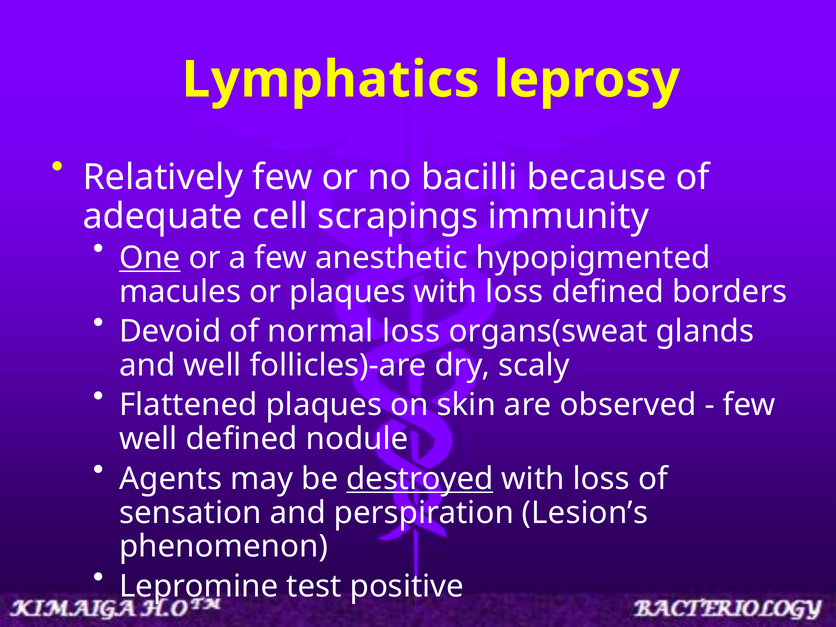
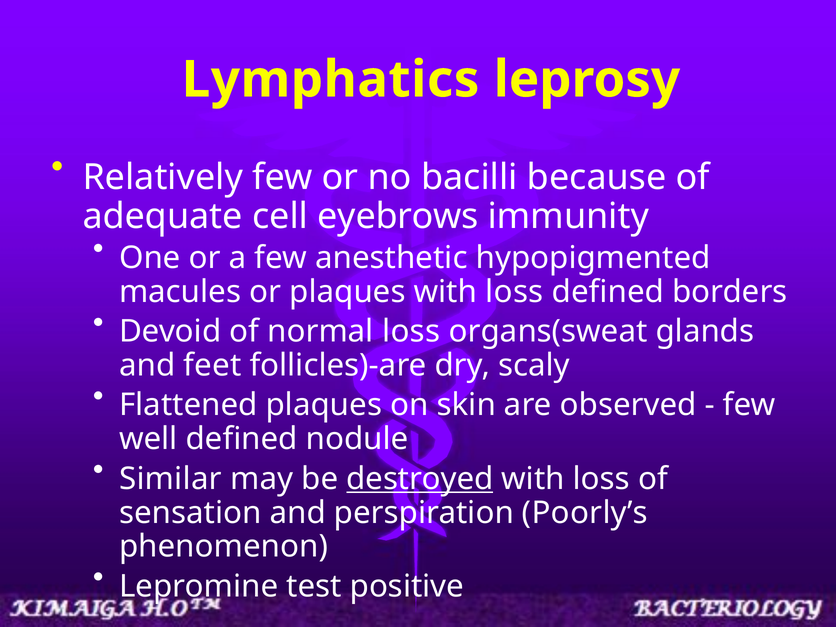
scrapings: scrapings -> eyebrows (398, 216)
One underline: present -> none (150, 258)
and well: well -> feet (212, 365)
Agents: Agents -> Similar (171, 479)
Lesion’s: Lesion’s -> Poorly’s (585, 513)
